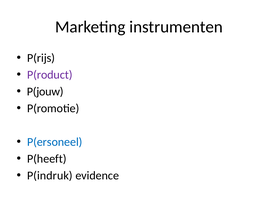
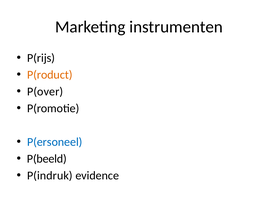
P(roduct colour: purple -> orange (50, 75)
P(jouw: P(jouw -> P(over (45, 92)
P(heeft: P(heeft -> P(beeld (47, 159)
